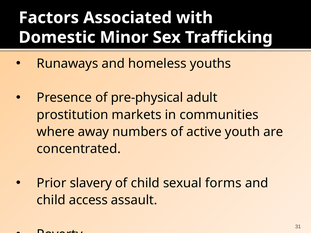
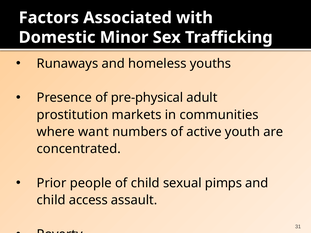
away: away -> want (93, 132)
slavery: slavery -> people (91, 183)
forms: forms -> pimps (224, 183)
